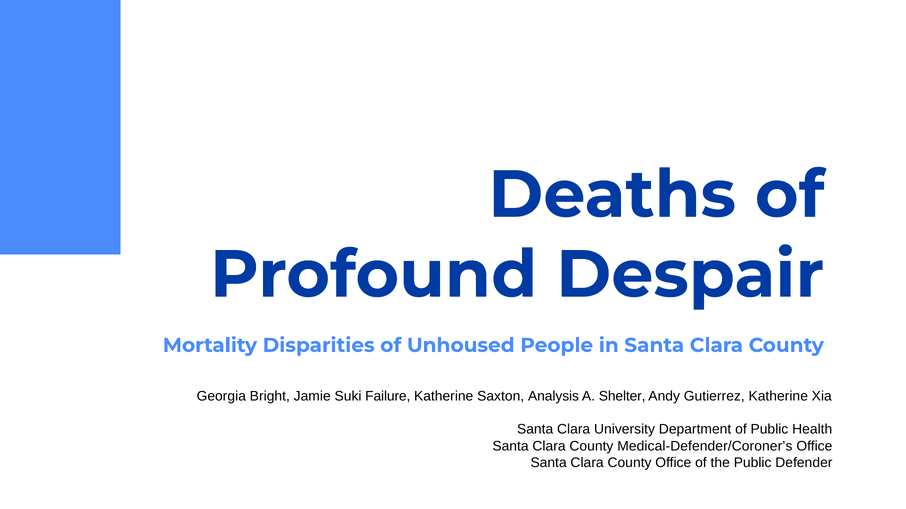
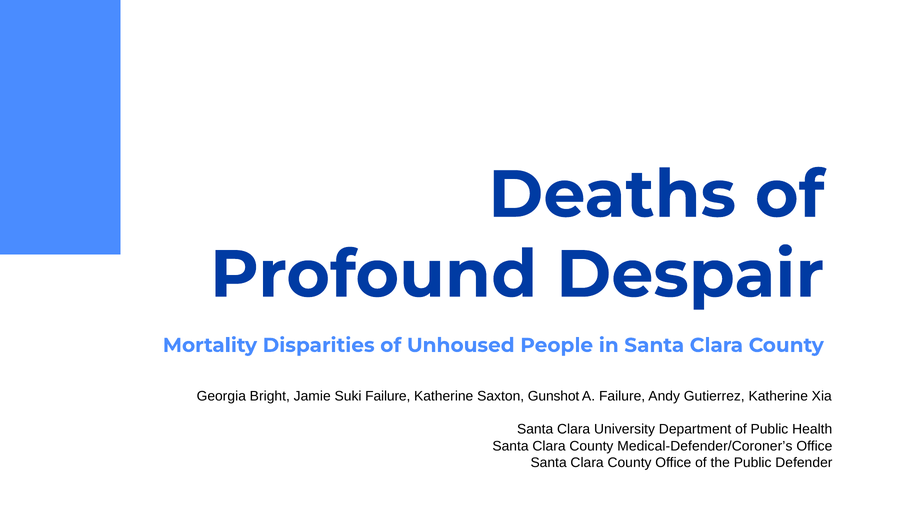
Analysis: Analysis -> Gunshot (554, 397)
A Shelter: Shelter -> Failure (622, 397)
